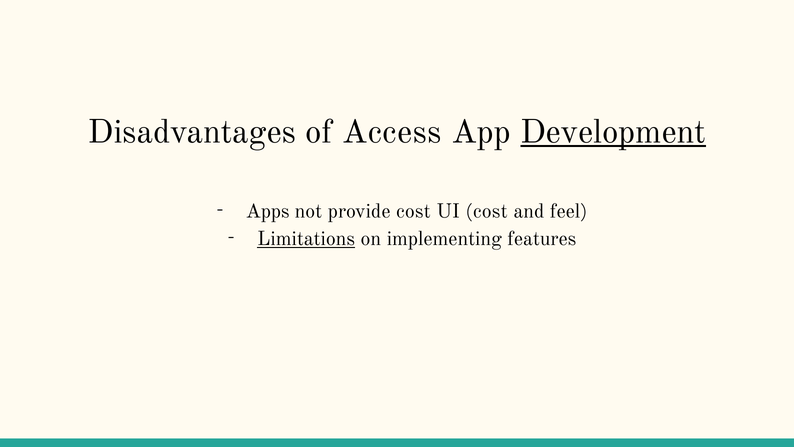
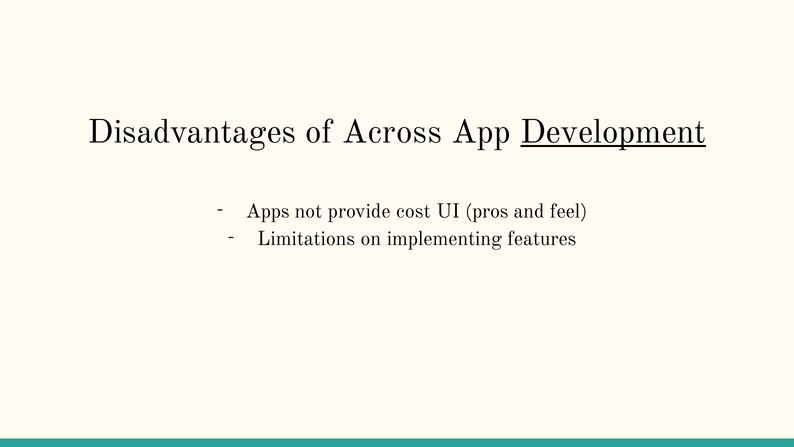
Access: Access -> Across (392, 132)
UI cost: cost -> pros (487, 211)
Limitations underline: present -> none (306, 239)
